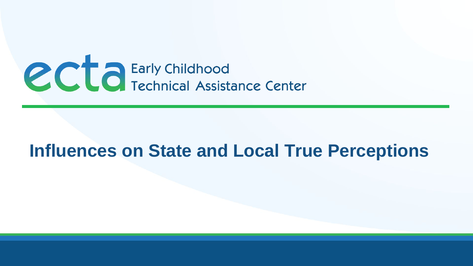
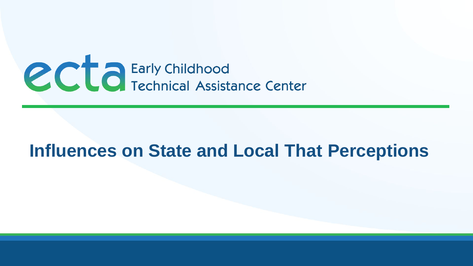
True: True -> That (303, 151)
